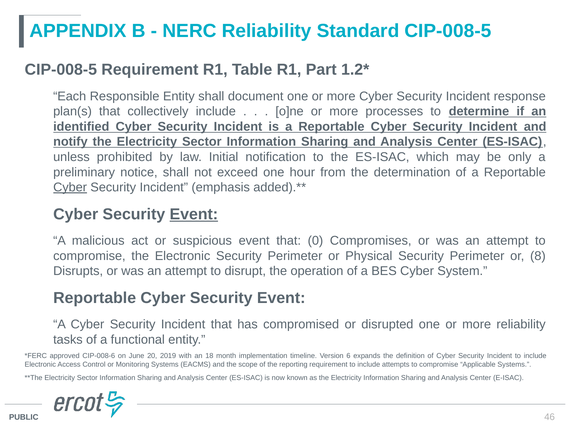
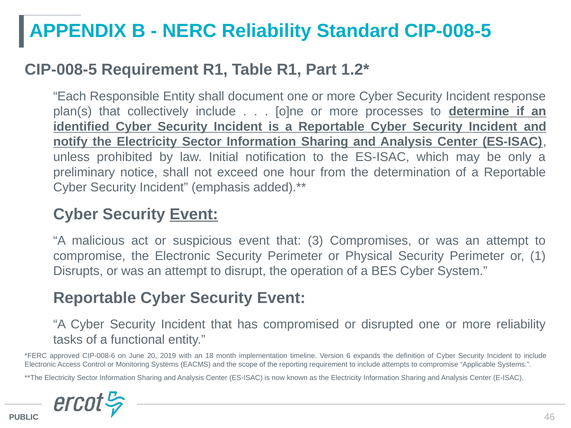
Cyber underline: present -> none (70, 188)
0: 0 -> 3 (315, 241)
8: 8 -> 1 (538, 256)
